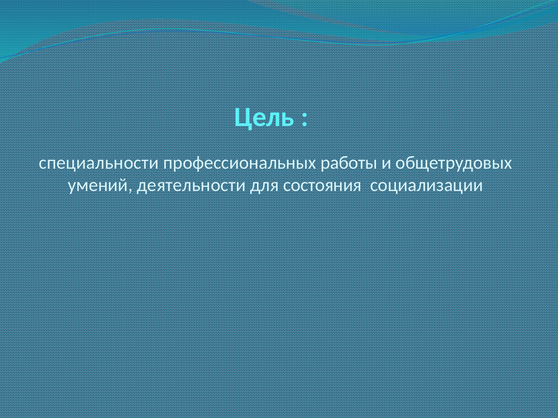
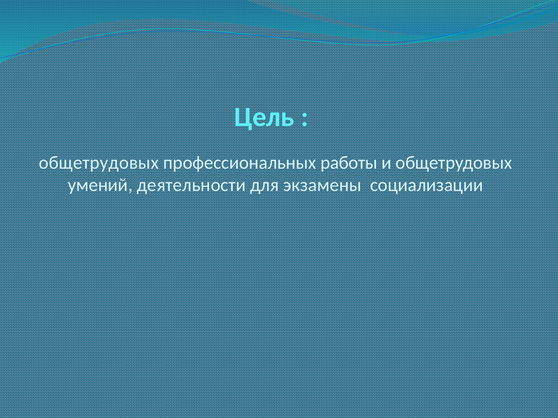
специальности: специальности -> общетрудовых (99, 163)
состояния: состояния -> экзамены (322, 185)
